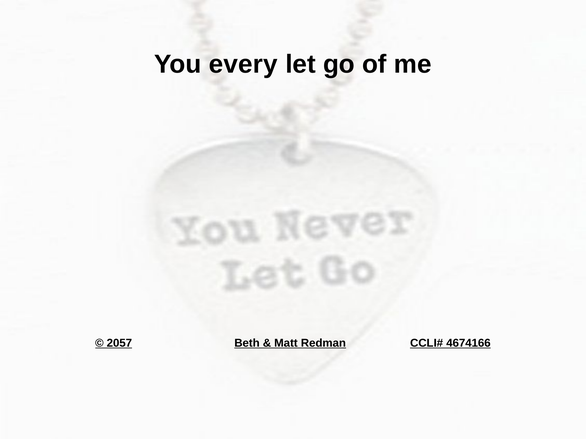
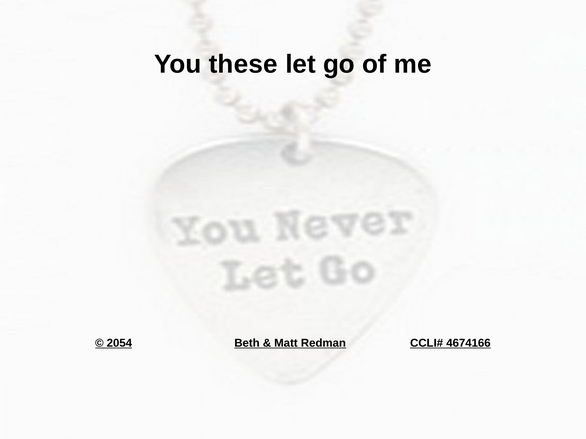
every: every -> these (243, 64)
2057: 2057 -> 2054 (119, 343)
